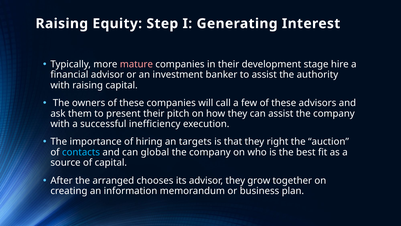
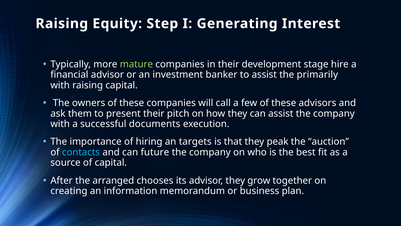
mature colour: pink -> light green (136, 64)
authority: authority -> primarily (317, 75)
inefficiency: inefficiency -> documents (155, 124)
right: right -> peak (278, 142)
global: global -> future (155, 152)
